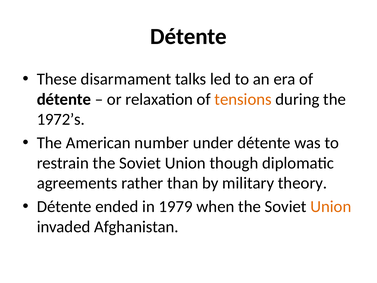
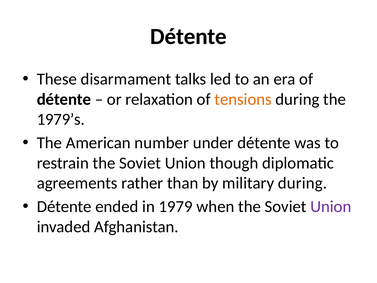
1972’s: 1972’s -> 1979’s (61, 119)
military theory: theory -> during (302, 183)
Union colour: orange -> purple (331, 206)
